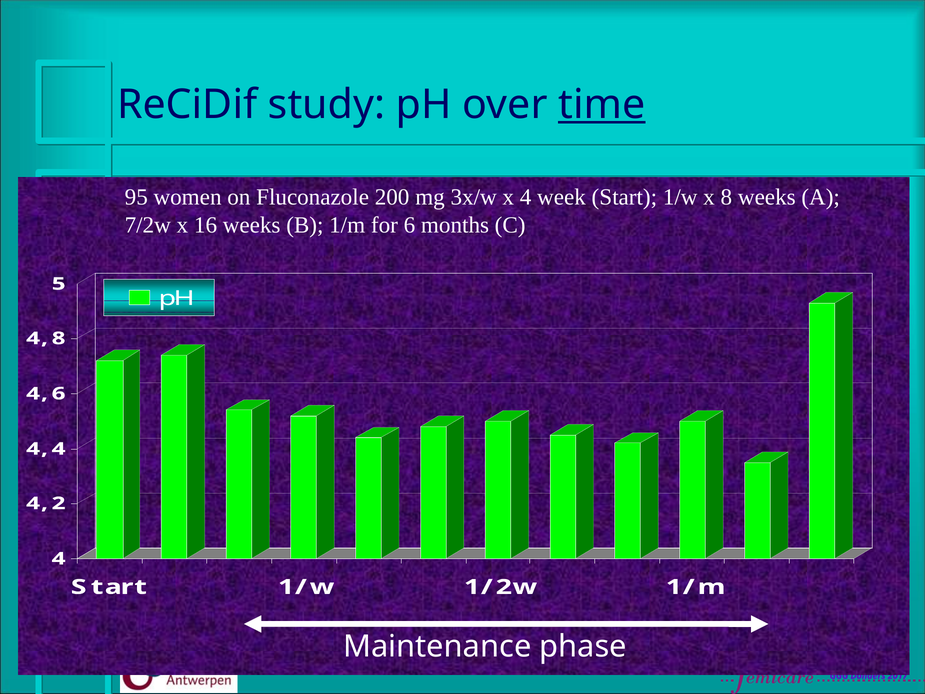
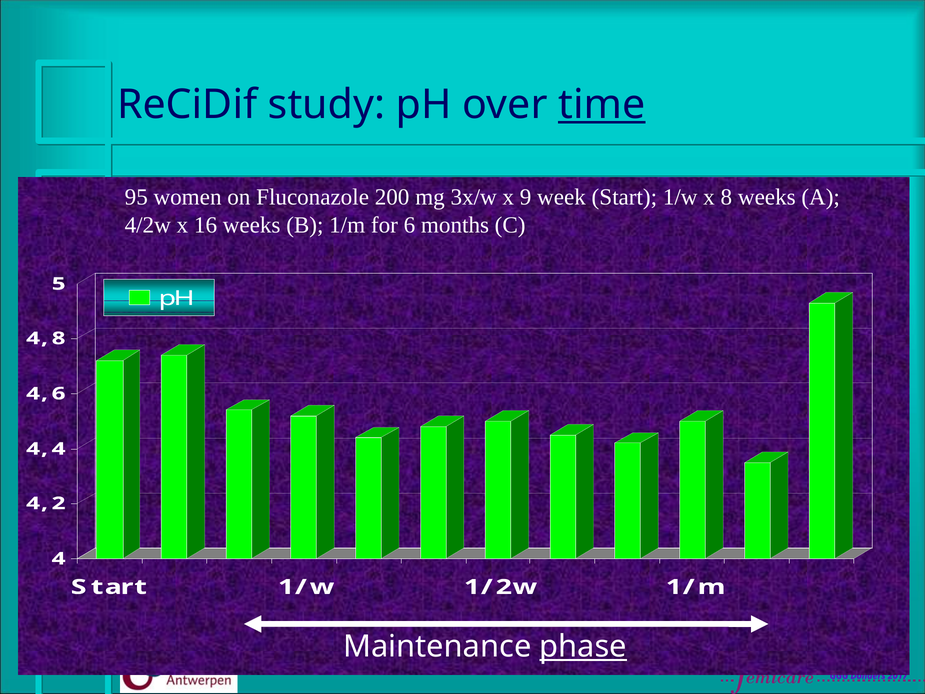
x 4: 4 -> 9 (526, 197)
7/2w: 7/2w -> 4/2w (148, 225)
phase underline: none -> present (583, 646)
